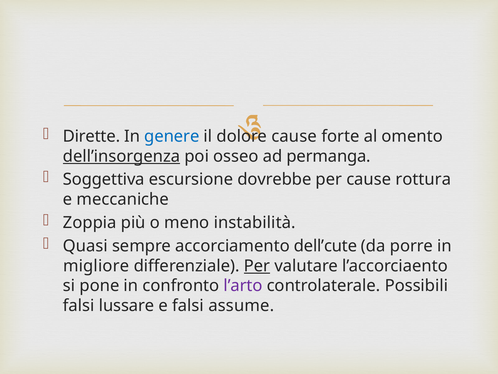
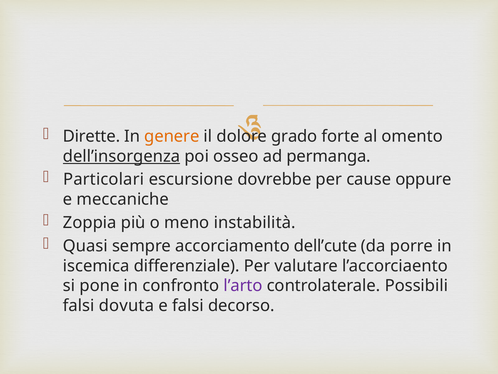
genere colour: blue -> orange (172, 136)
cause: cause -> grado (294, 136)
Soggettiva: Soggettiva -> Particolari (104, 179)
rottura: rottura -> oppure (423, 179)
migliore: migliore -> iscemica (96, 266)
Per underline: present -> none (257, 266)
lussare: lussare -> dovuta (126, 305)
assume: assume -> decorso (241, 305)
